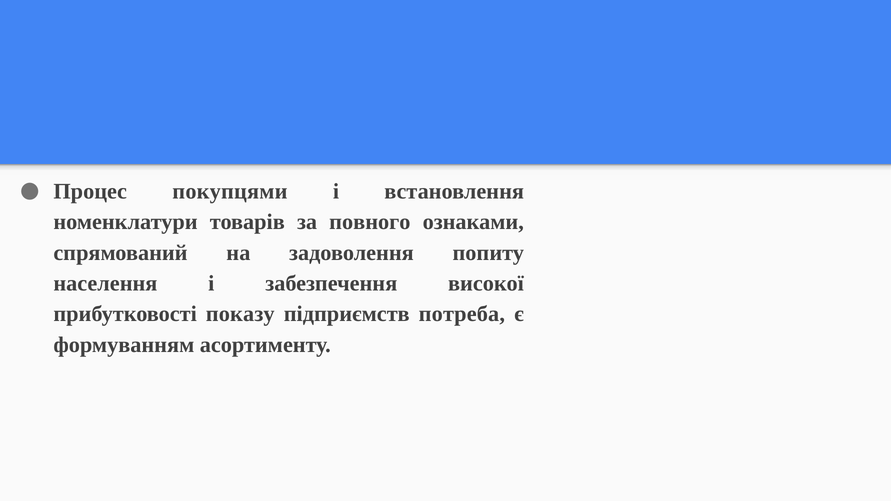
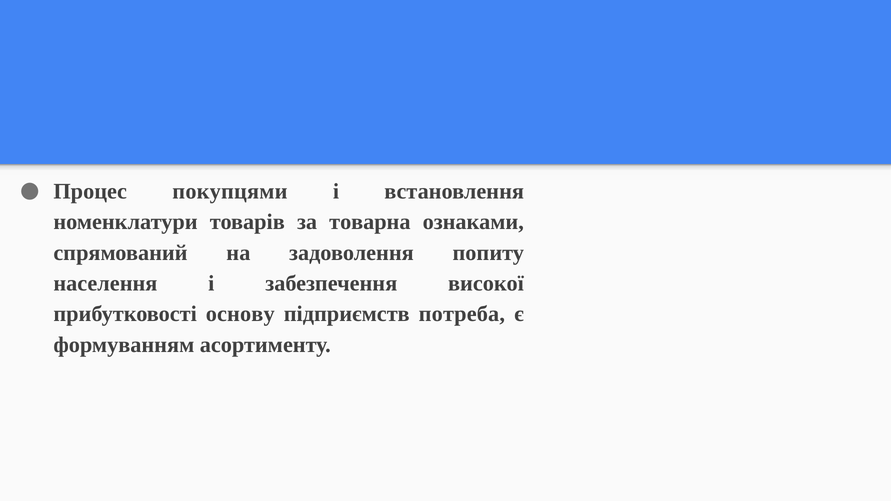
повного: повного -> товарна (370, 222)
показу: показу -> основу (240, 314)
